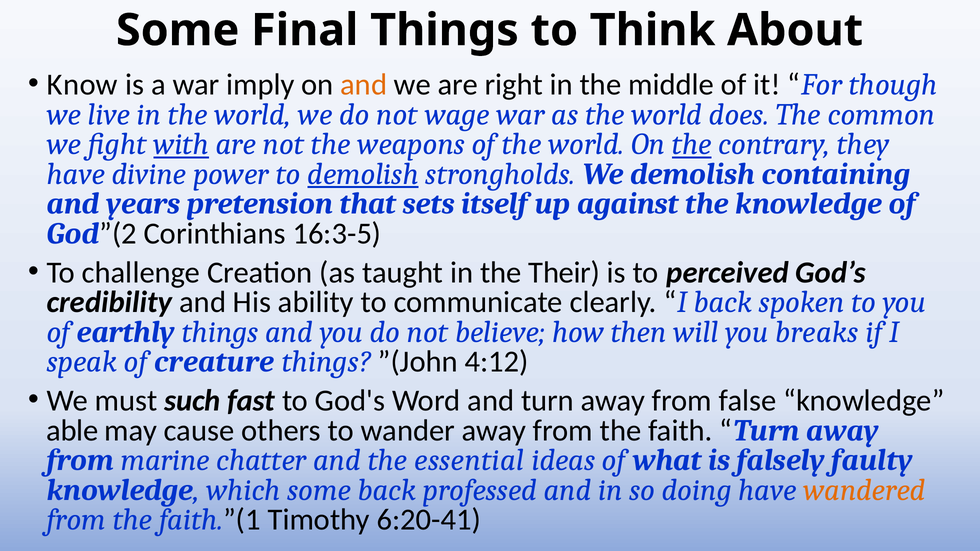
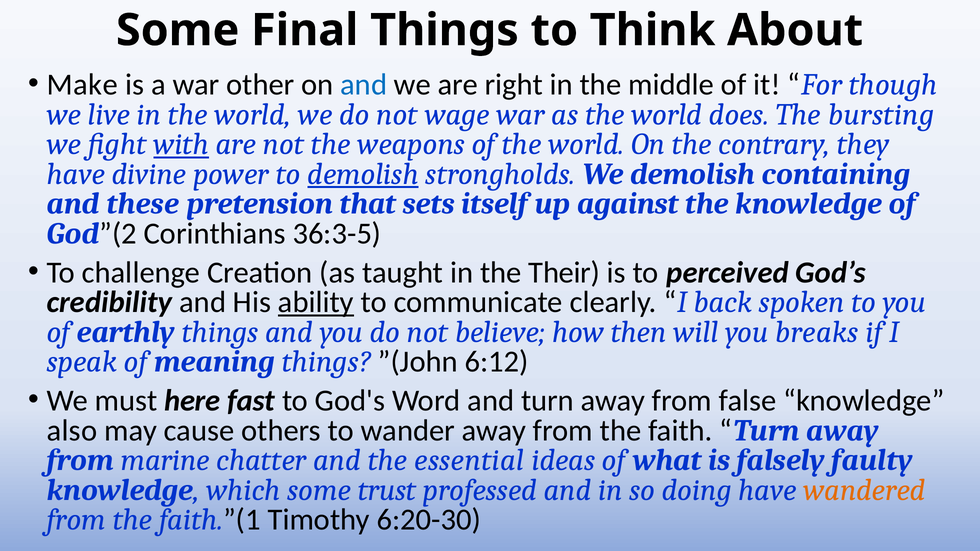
Know: Know -> Make (82, 85)
imply: imply -> other (260, 85)
and colour: orange -> blue (364, 85)
common: common -> bursting (881, 115)
the underline: present -> none (692, 144)
years: years -> these (143, 204)
16:3-5: 16:3-5 -> 36:3-5 (337, 234)
ability underline: none -> present (316, 302)
creature: creature -> meaning (214, 362)
4:12: 4:12 -> 6:12 (497, 362)
such: such -> here (192, 401)
able: able -> also (72, 431)
some back: back -> trust (387, 490)
6:20-41: 6:20-41 -> 6:20-30 (429, 520)
